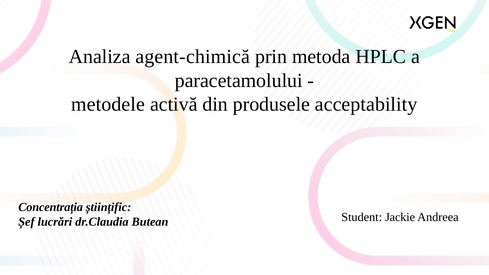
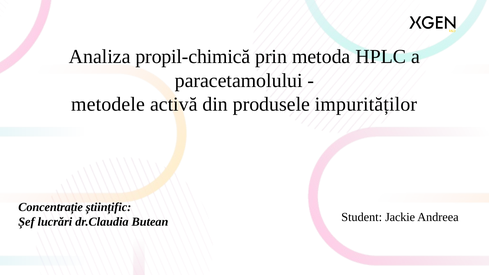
agent-chimică: agent-chimică -> propil-chimică (193, 57)
acceptability: acceptability -> impurităților (366, 104)
Concentrația: Concentrația -> Concentrație (51, 207)
